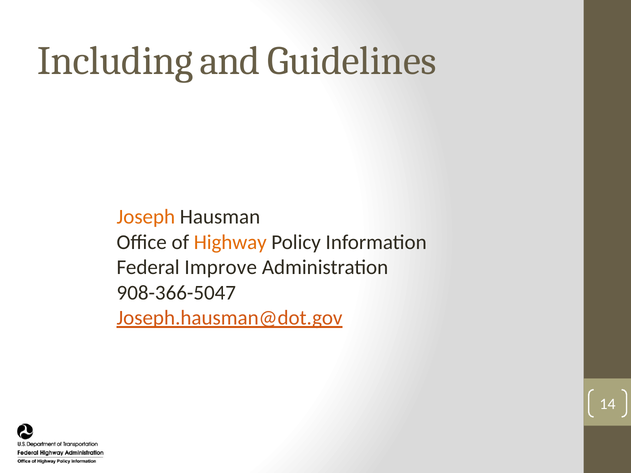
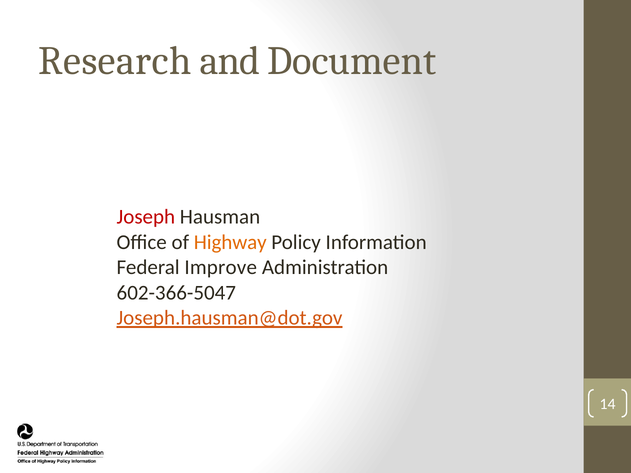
Including: Including -> Research (115, 61)
Guidelines: Guidelines -> Document (352, 61)
Joseph colour: orange -> red (146, 217)
908-366-5047: 908-366-5047 -> 602-366-5047 (176, 293)
